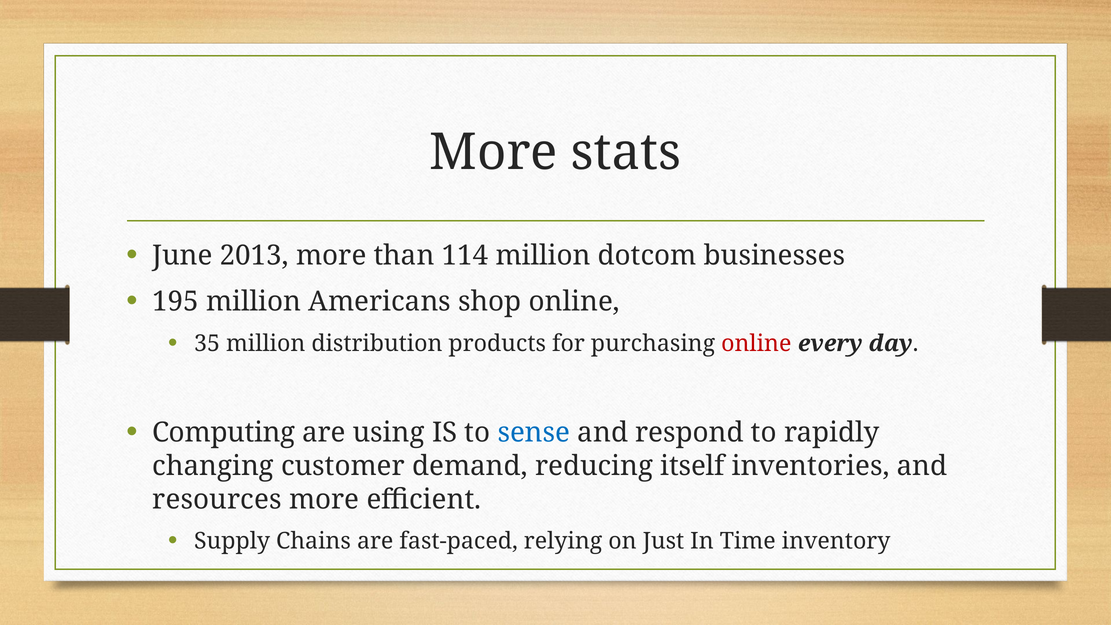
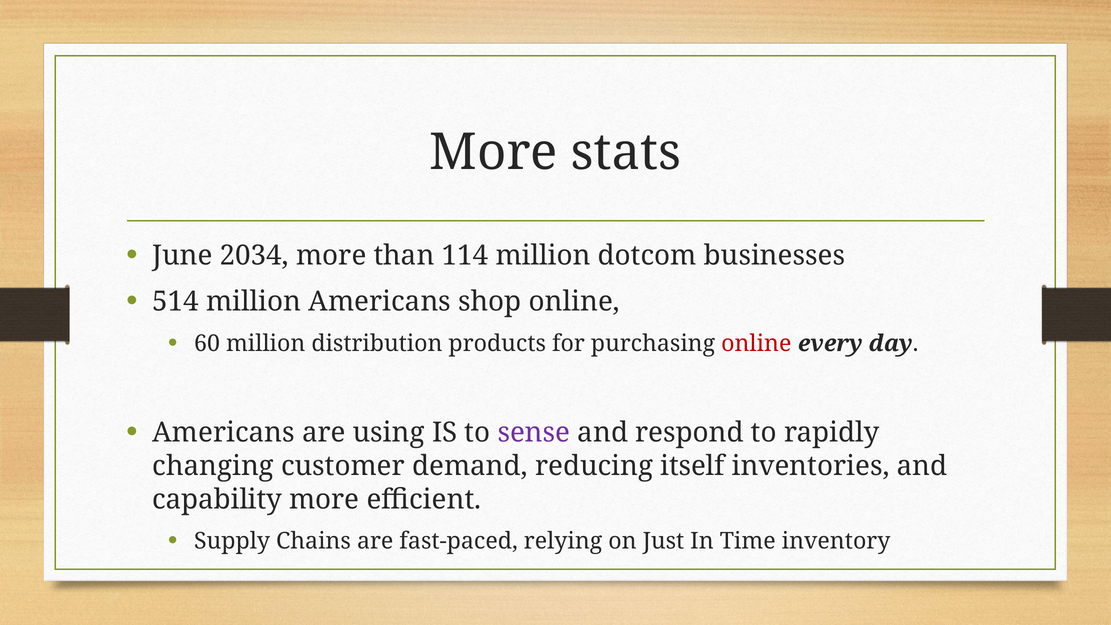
2013: 2013 -> 2034 (254, 256)
195: 195 -> 514 (176, 302)
35: 35 -> 60 (207, 343)
Computing: Computing -> Americans (224, 433)
sense colour: blue -> purple (534, 433)
resources: resources -> capability (217, 499)
